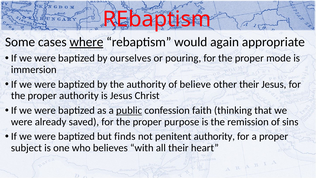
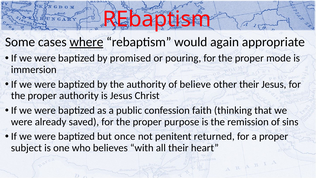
ourselves: ourselves -> promised (130, 58)
public underline: present -> none (129, 110)
finds: finds -> once (125, 136)
penitent authority: authority -> returned (214, 136)
